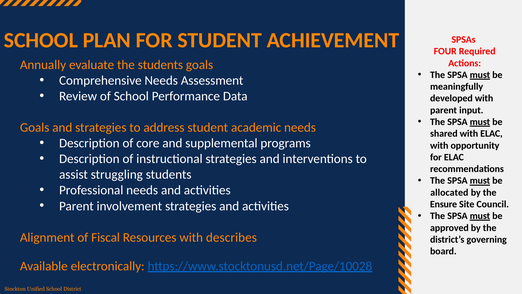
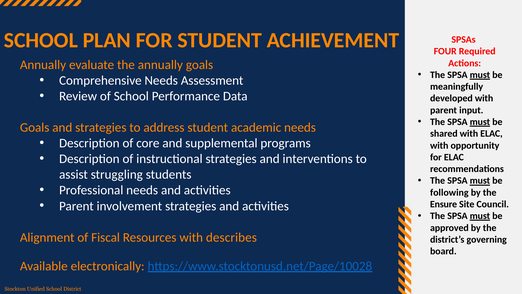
the students: students -> annually (160, 65)
allocated: allocated -> following (449, 192)
